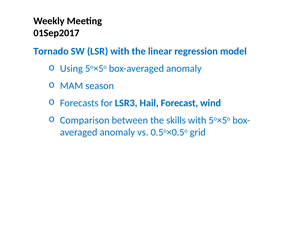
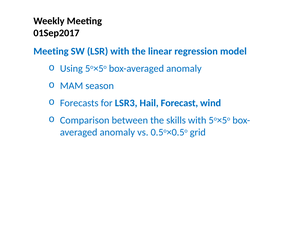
Tornado: Tornado -> Meeting (51, 51)
